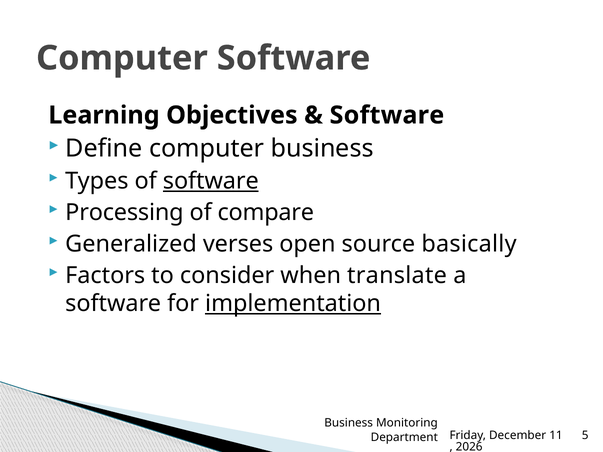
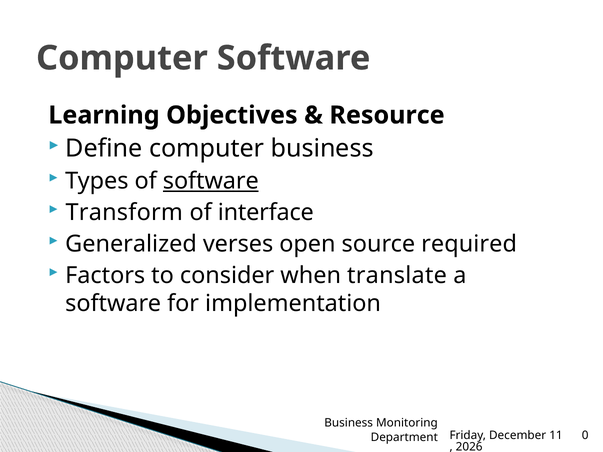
Software: Software -> Resource (387, 115)
Processing: Processing -> Transform (124, 213)
compare: compare -> interface (266, 213)
basically: basically -> required (469, 244)
implementation underline: present -> none (293, 304)
5: 5 -> 0 (585, 436)
